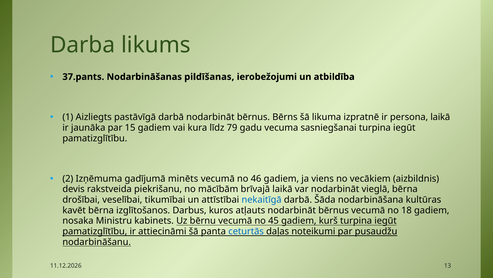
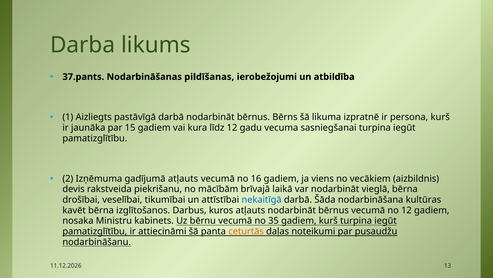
persona laikā: laikā -> kurš (440, 117)
līdz 79: 79 -> 12 (232, 127)
gadījumā minēts: minēts -> atļauts (183, 178)
46: 46 -> 16 (256, 178)
no 18: 18 -> 12 (406, 210)
45: 45 -> 35 (273, 220)
ceturtās colour: blue -> orange (246, 231)
